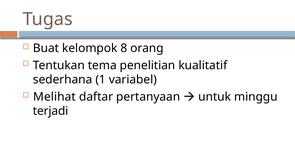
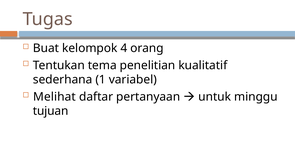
8: 8 -> 4 (124, 48)
terjadi: terjadi -> tujuan (51, 111)
